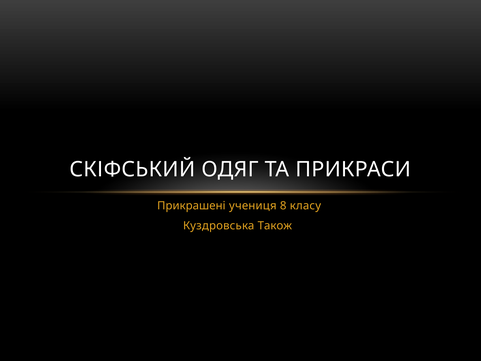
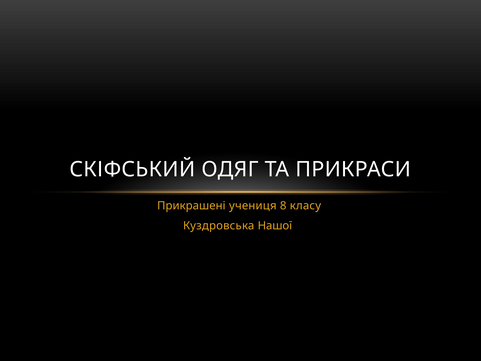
Також: Також -> Нашої (275, 225)
